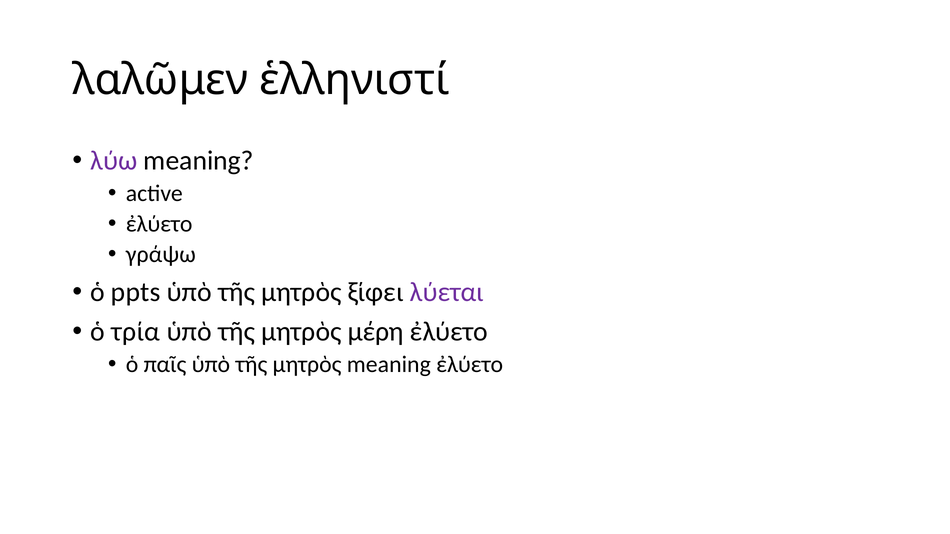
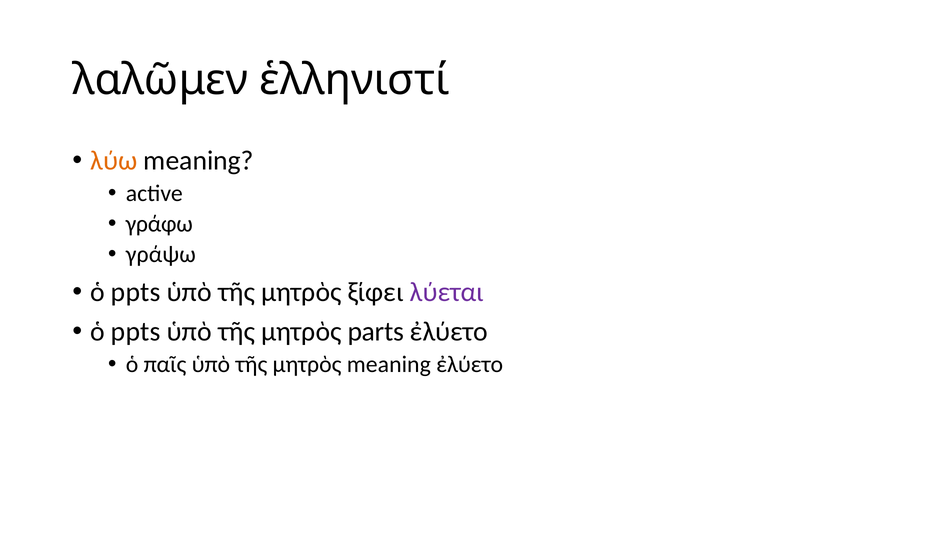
λύω colour: purple -> orange (114, 161)
ἐλύετο: ἐλύετο -> γράφω (159, 224)
τρία: τρία -> ppts (136, 332)
μέρη: μέρη -> parts (376, 332)
